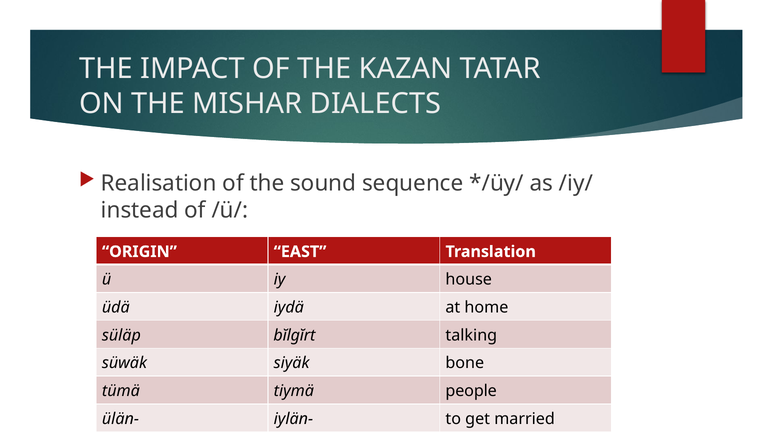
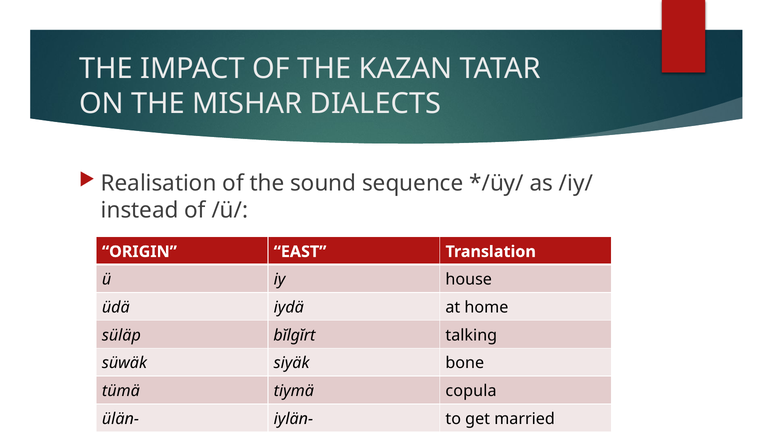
people: people -> copula (471, 391)
